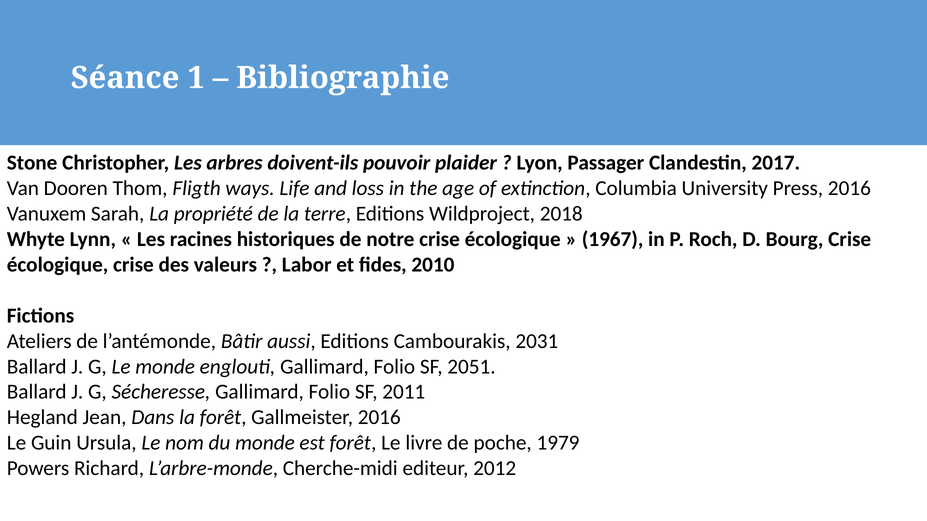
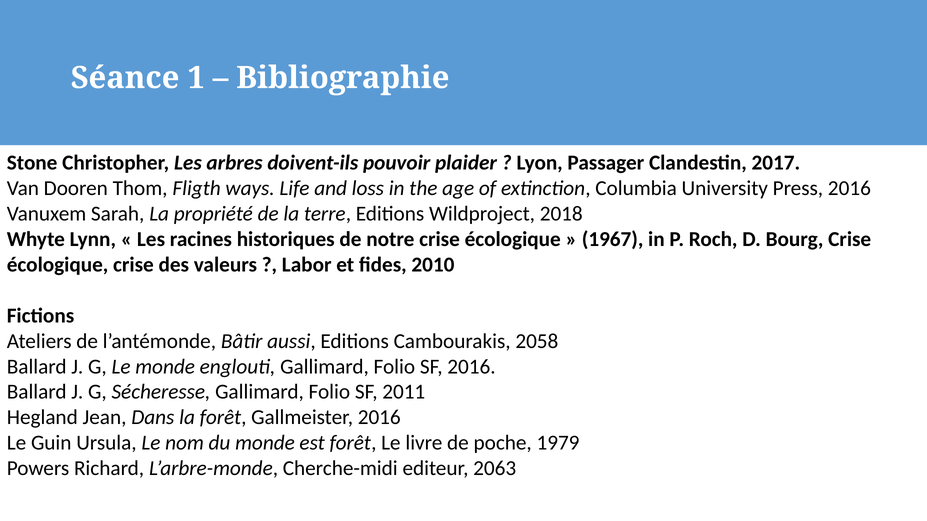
2031: 2031 -> 2058 (537, 341)
SF 2051: 2051 -> 2016 (472, 367)
2012: 2012 -> 2063 (495, 469)
